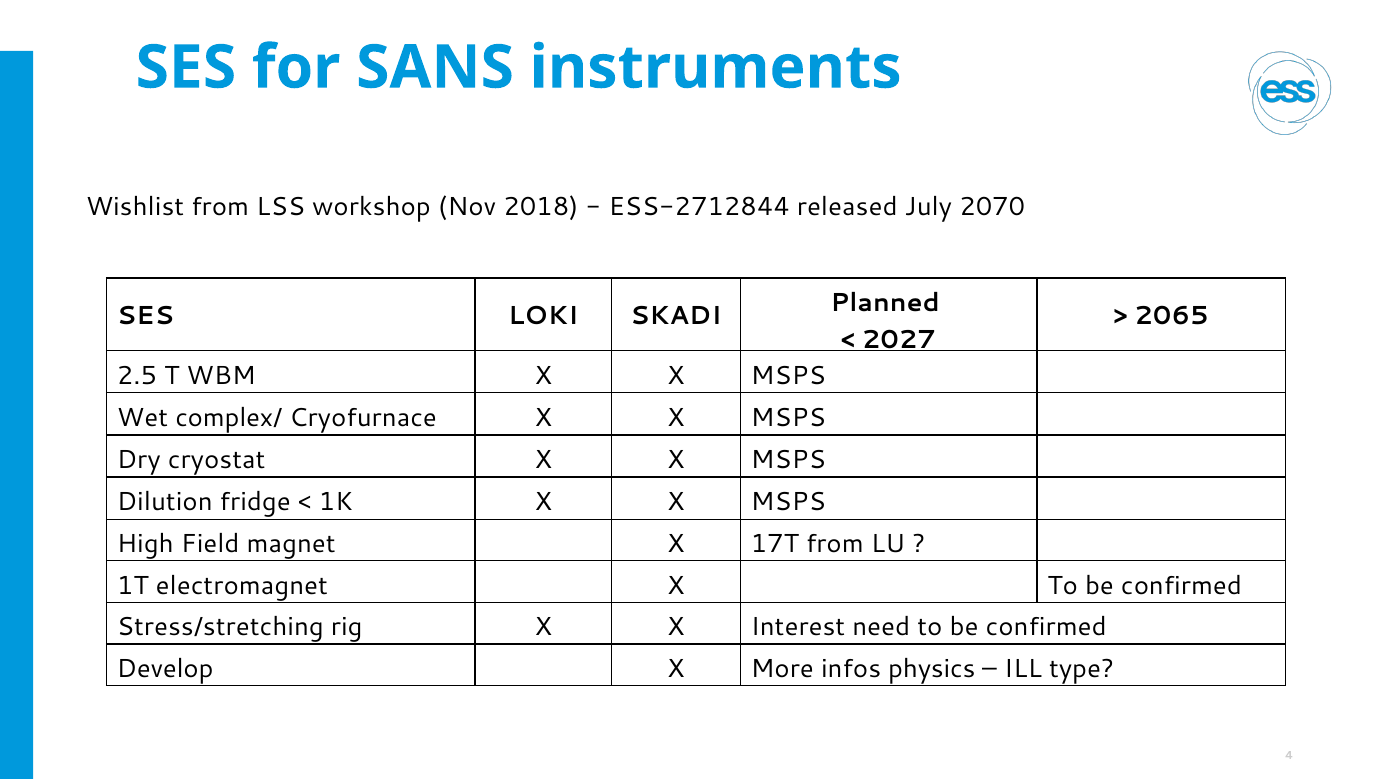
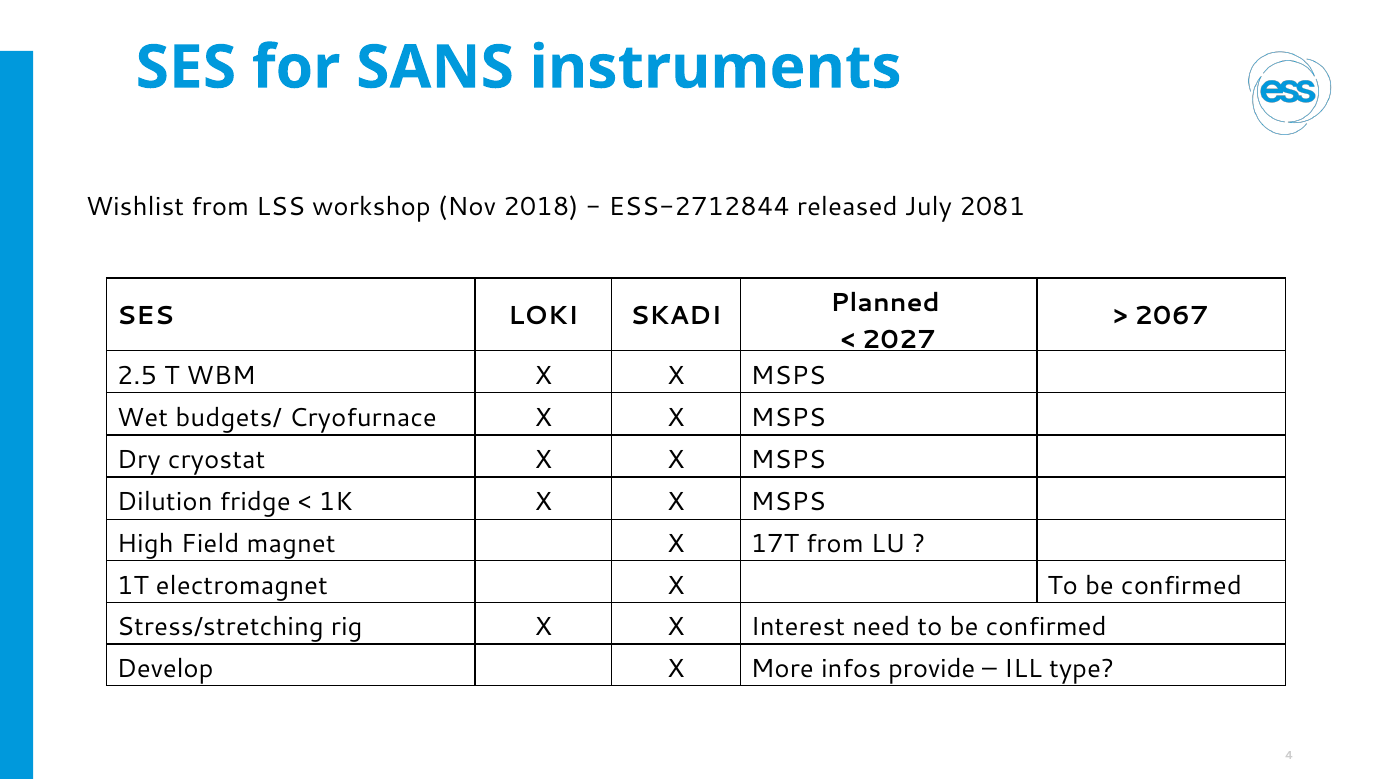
2070: 2070 -> 2081 (992, 207)
2065: 2065 -> 2067 (1172, 316)
complex/: complex/ -> budgets/ (229, 418)
physics: physics -> provide (932, 669)
